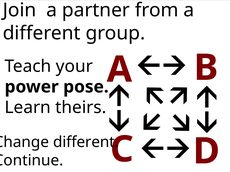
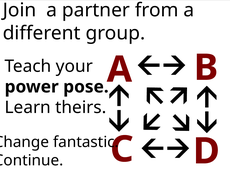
different: different -> fantastic (86, 142)
